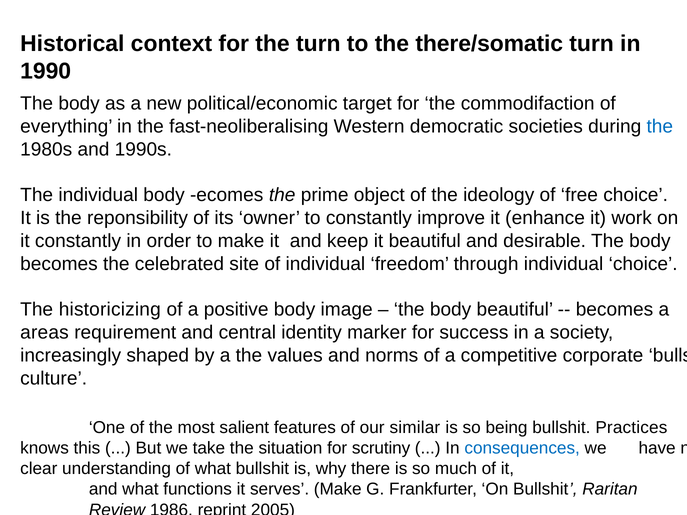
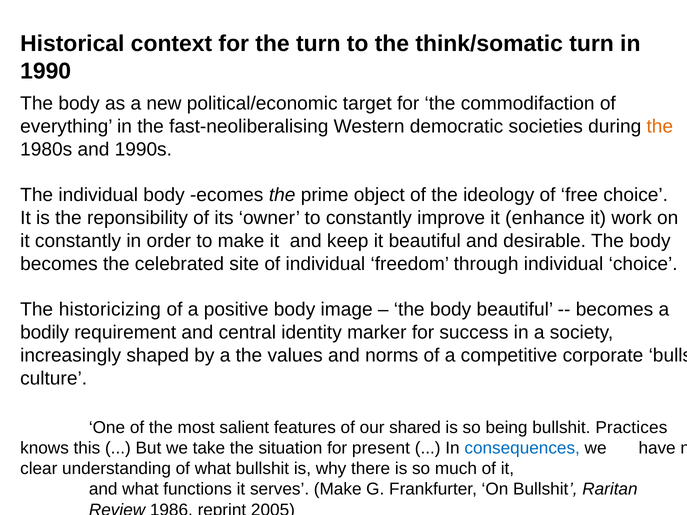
there/somatic: there/somatic -> think/somatic (489, 44)
the colour: blue -> orange (660, 127)
areas: areas -> bodily (45, 333)
similar: similar -> shared (415, 428)
scrutiny: scrutiny -> present (381, 448)
